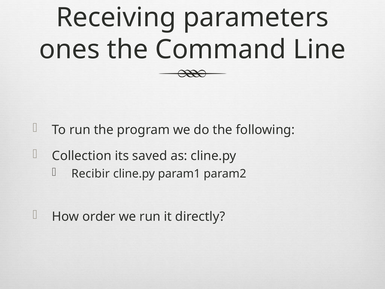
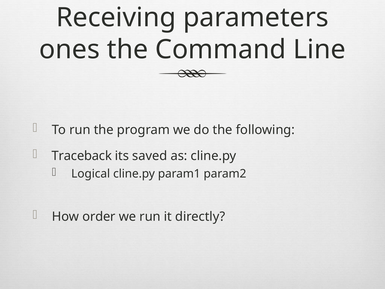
Collection: Collection -> Traceback (82, 156)
Recibir: Recibir -> Logical (91, 174)
